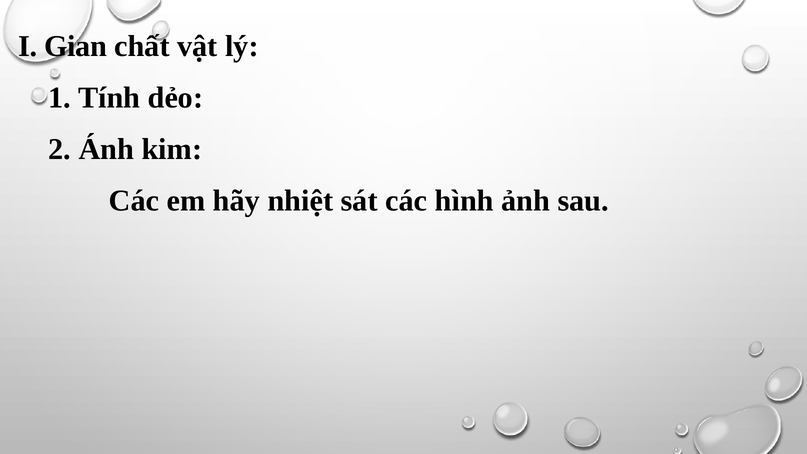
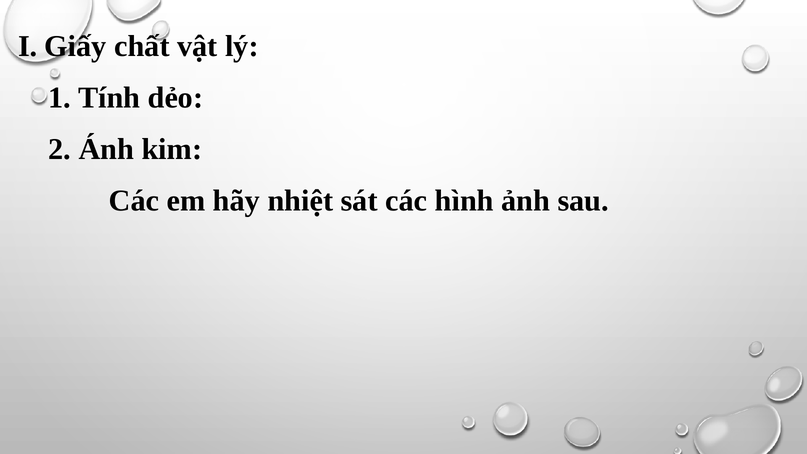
Gian: Gian -> Giấy (75, 46)
